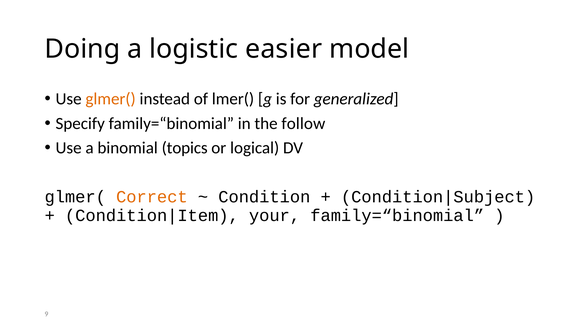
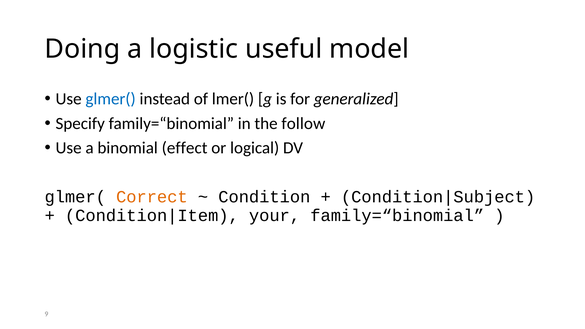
easier: easier -> useful (284, 49)
glmer( colour: orange -> blue (111, 99)
topics: topics -> effect (185, 148)
